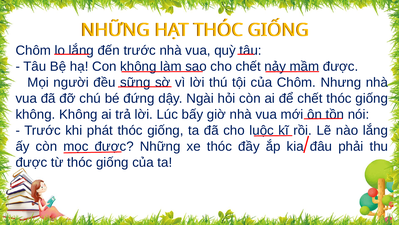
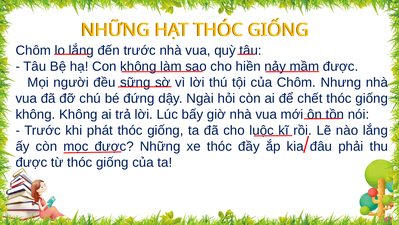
cho chết: chết -> hiền (248, 66)
